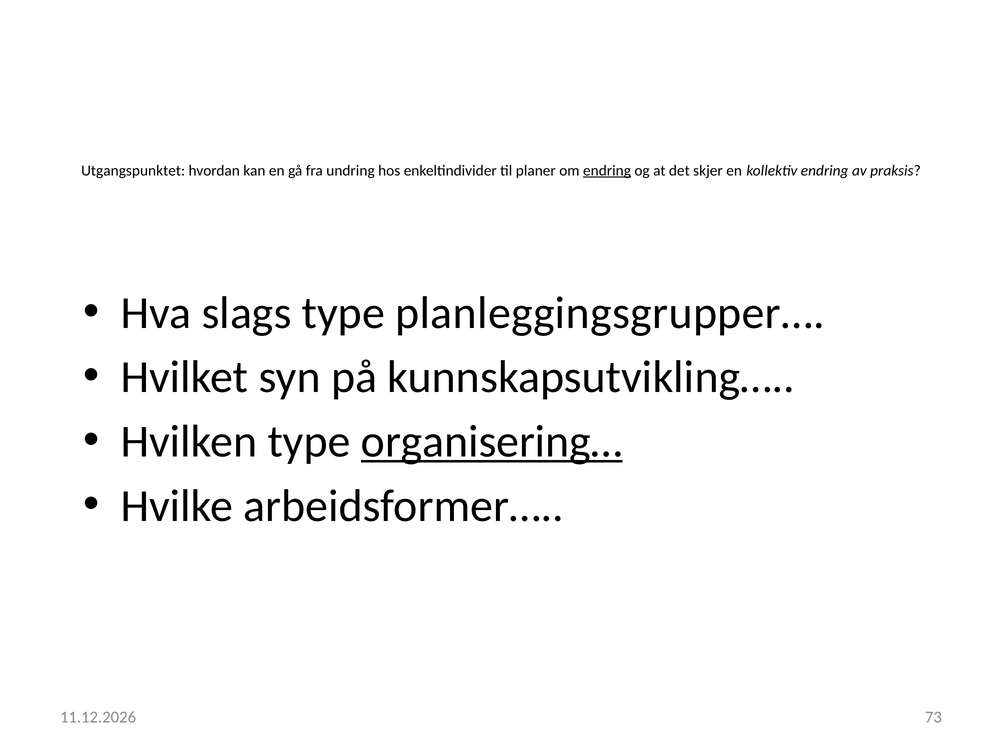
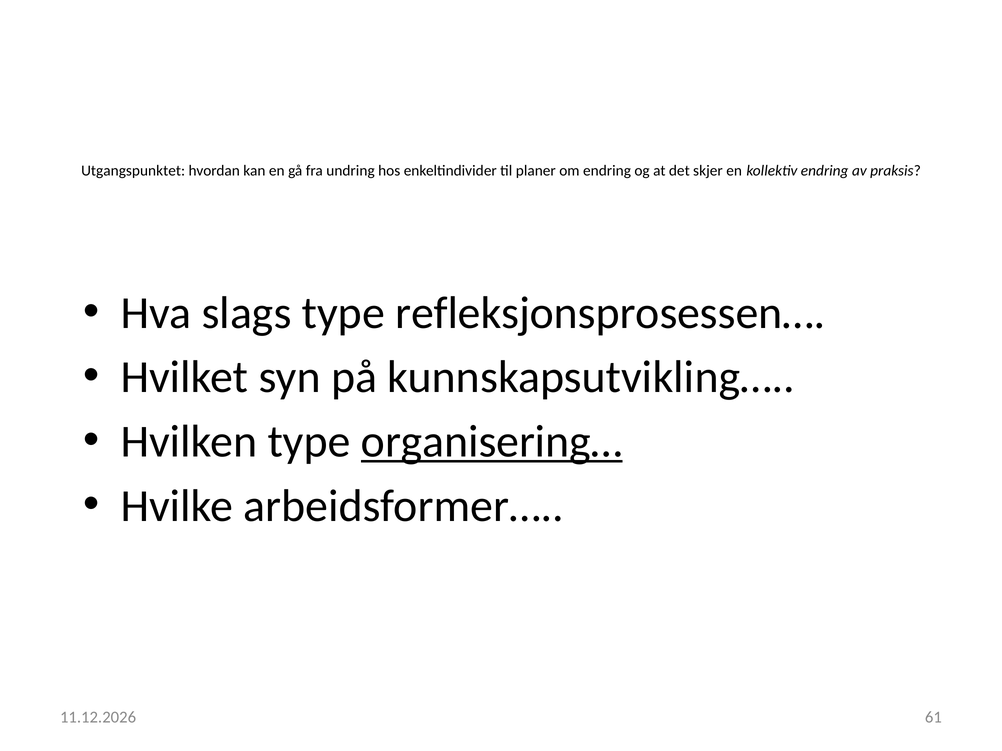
endring underline: present -> none (607, 171)
planleggingsgrupper…: planleggingsgrupper… -> refleksjonsprosessen… (610, 313)
73: 73 -> 61 (933, 718)
